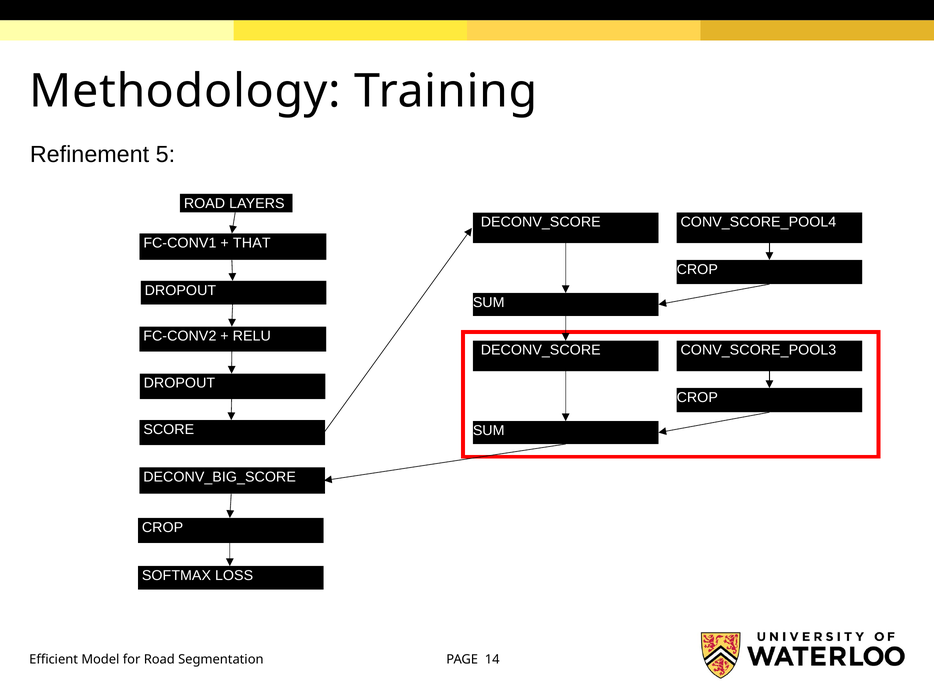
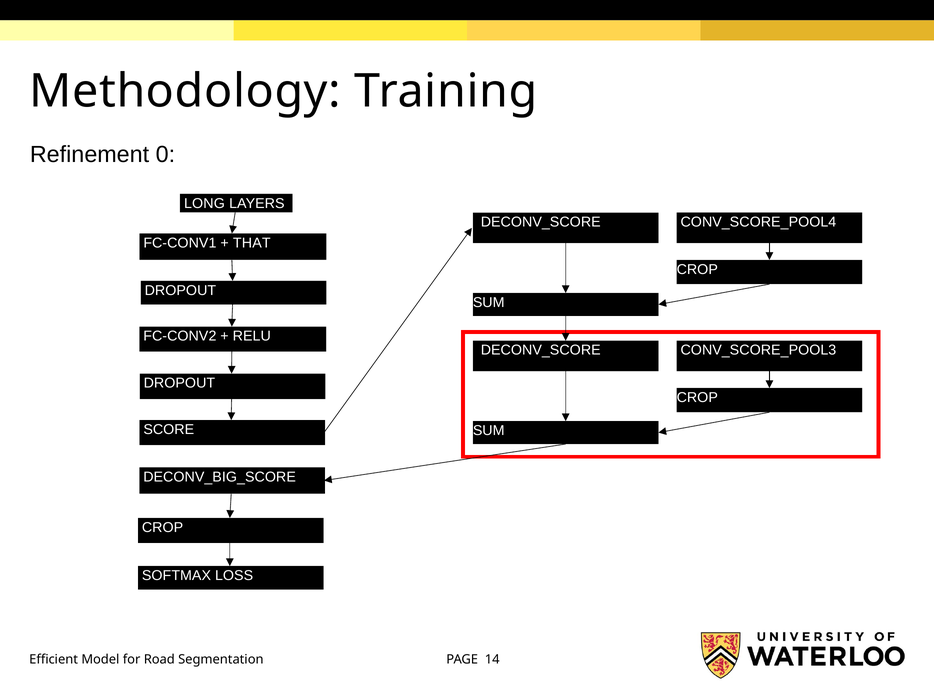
5: 5 -> 0 (165, 155)
ROAD: ROAD -> LONG (204, 203)
